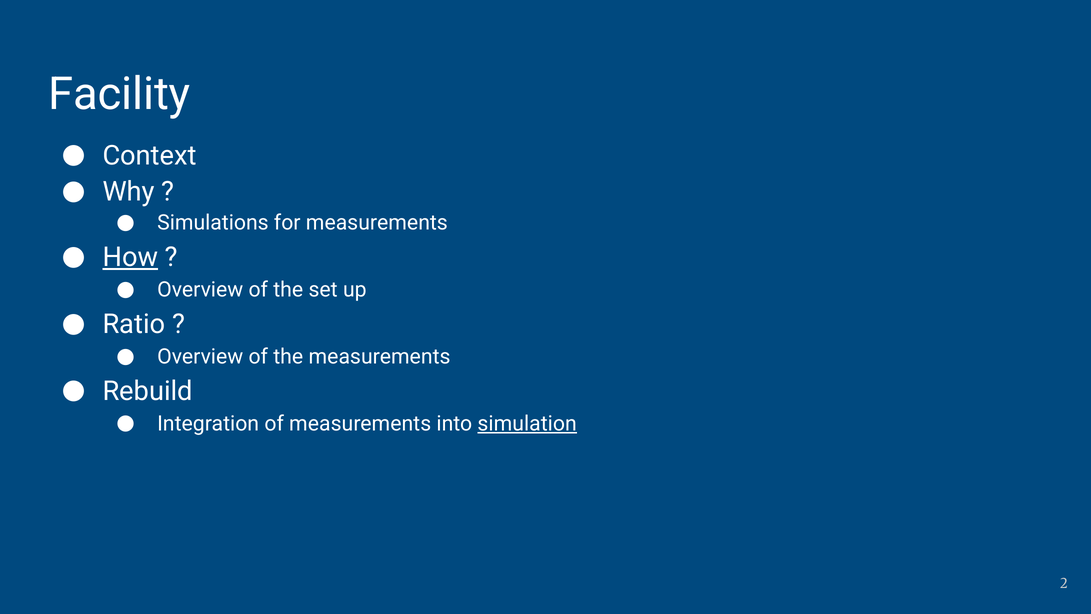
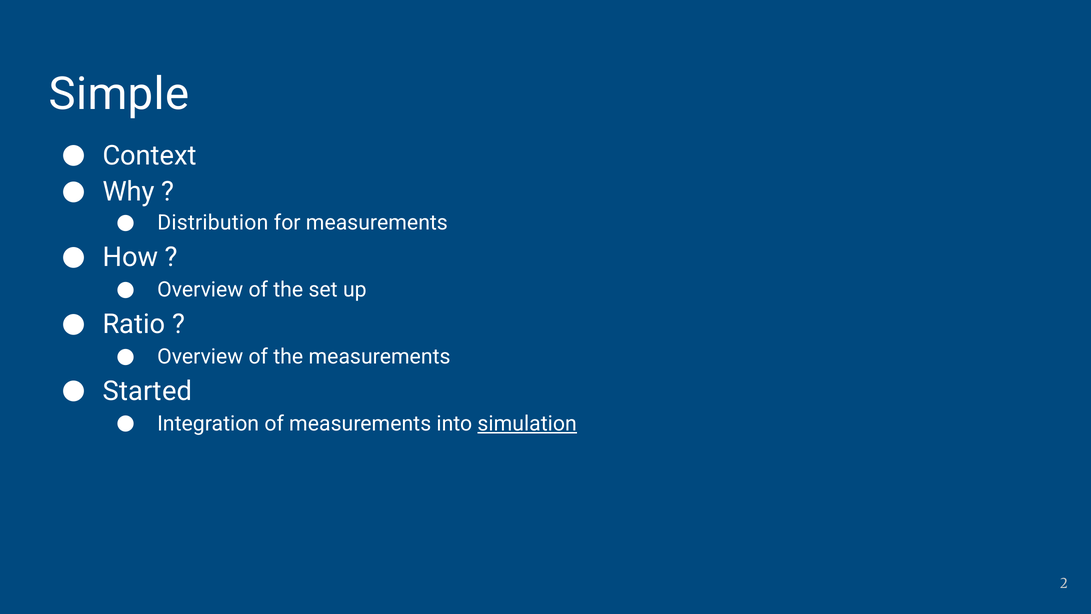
Facility: Facility -> Simple (119, 94)
Simulations: Simulations -> Distribution (213, 223)
How underline: present -> none (130, 257)
Rebuild: Rebuild -> Started (147, 391)
